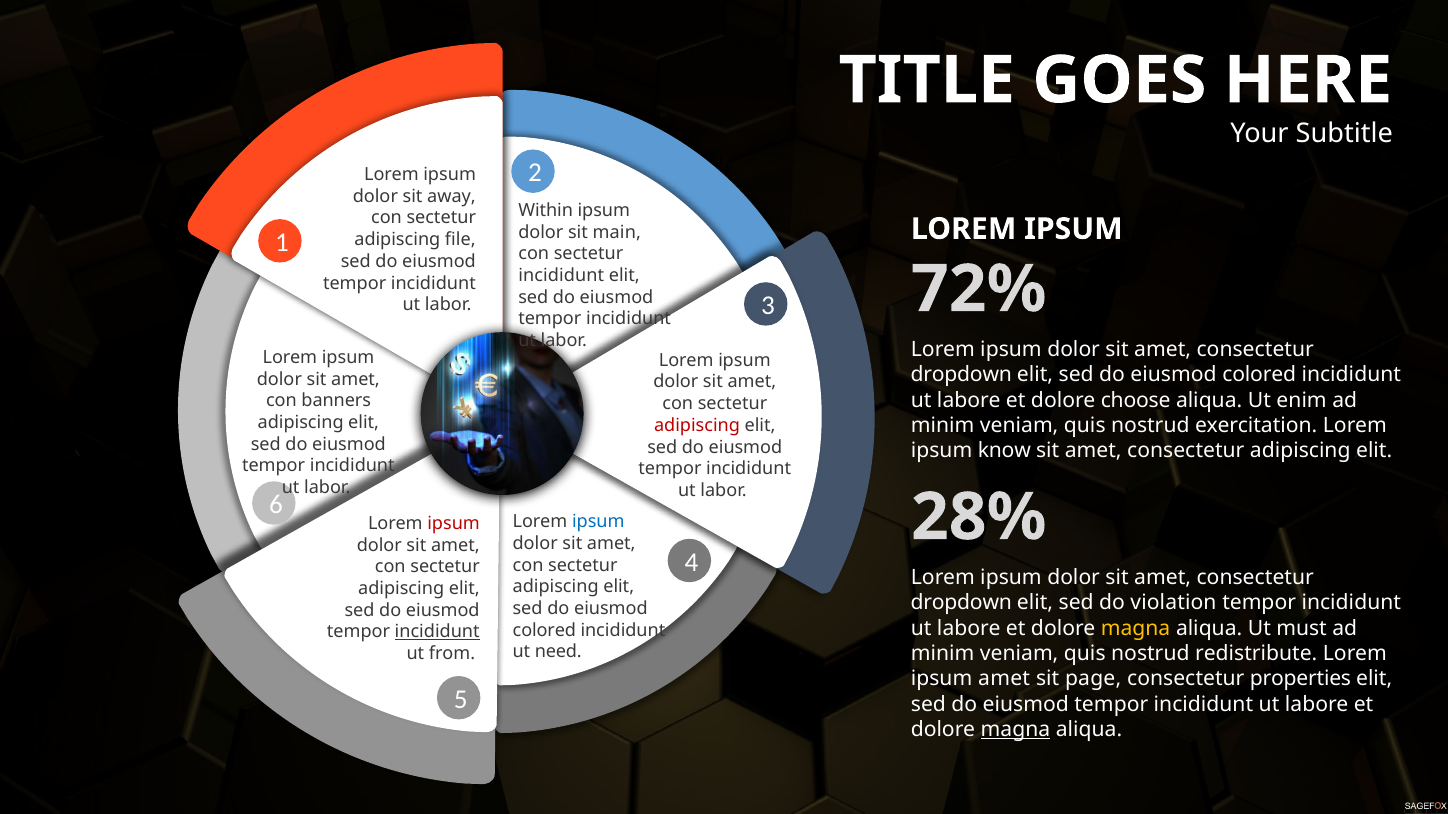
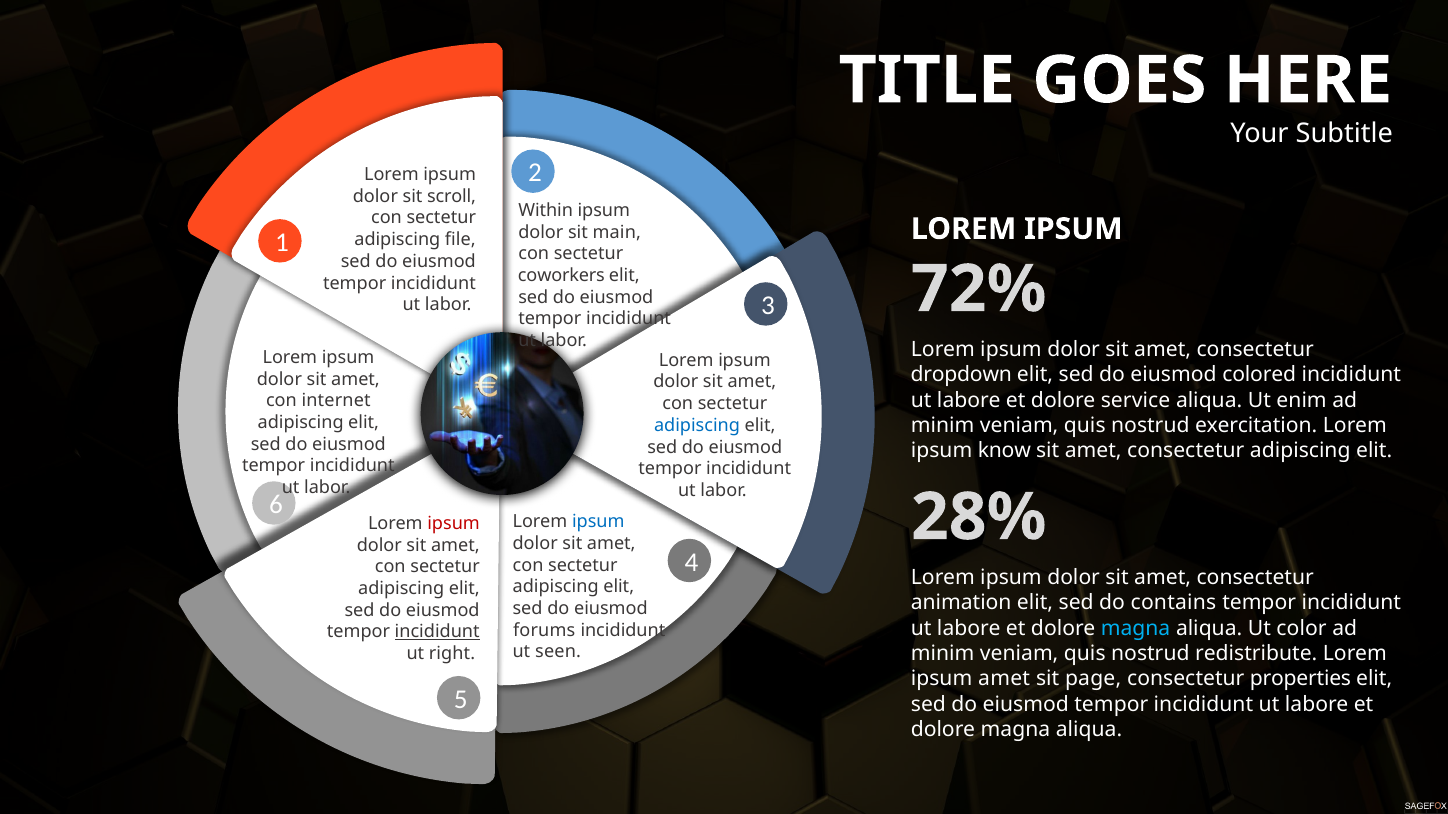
away: away -> scroll (452, 196)
incididunt: incididunt -> coworkers (561, 276)
choose: choose -> service (1136, 400)
banners: banners -> internet (336, 401)
adipiscing colour: red -> blue (697, 426)
dropdown: dropdown -> animation (961, 603)
violation: violation -> contains (1173, 603)
magna colour: yellow -> light blue (1136, 628)
must: must -> color (1302, 628)
colored: colored -> forums (544, 631)
need: need -> seen (558, 652)
from: from -> right (452, 654)
magna underline: present -> none (1015, 730)
